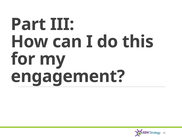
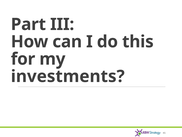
engagement: engagement -> investments (68, 76)
